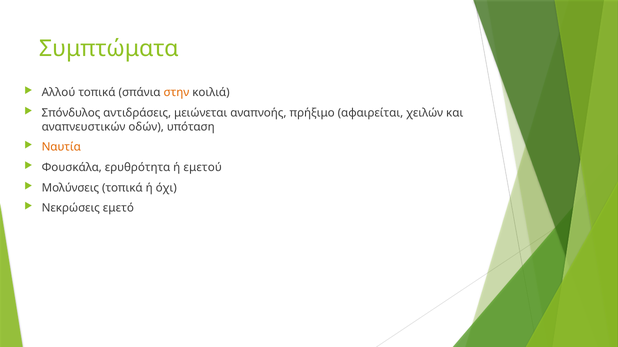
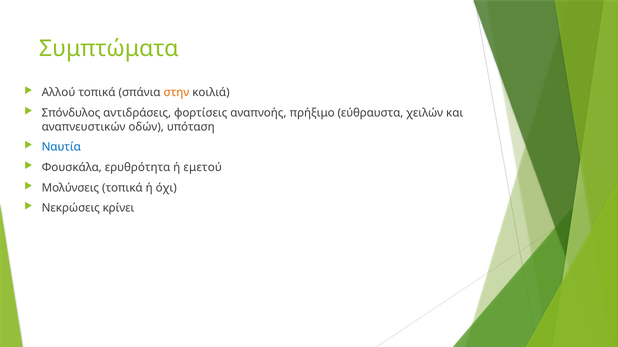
μειώνεται: μειώνεται -> φορτίσεις (201, 113)
αφαιρείται: αφαιρείται -> εύθραυστα (370, 113)
Ναυτία colour: orange -> blue (61, 147)
εμετό: εμετό -> κρίνει (118, 208)
